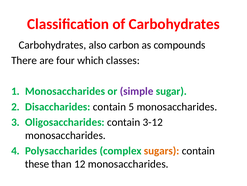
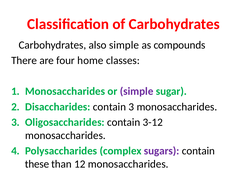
also carbon: carbon -> simple (124, 45)
which: which -> home (90, 60)
contain 5: 5 -> 3 (131, 106)
sugars colour: orange -> purple (162, 150)
